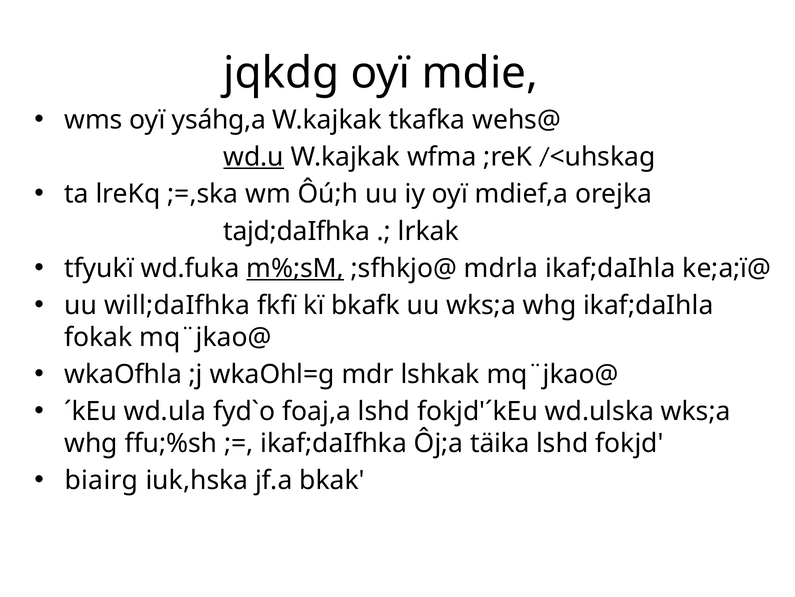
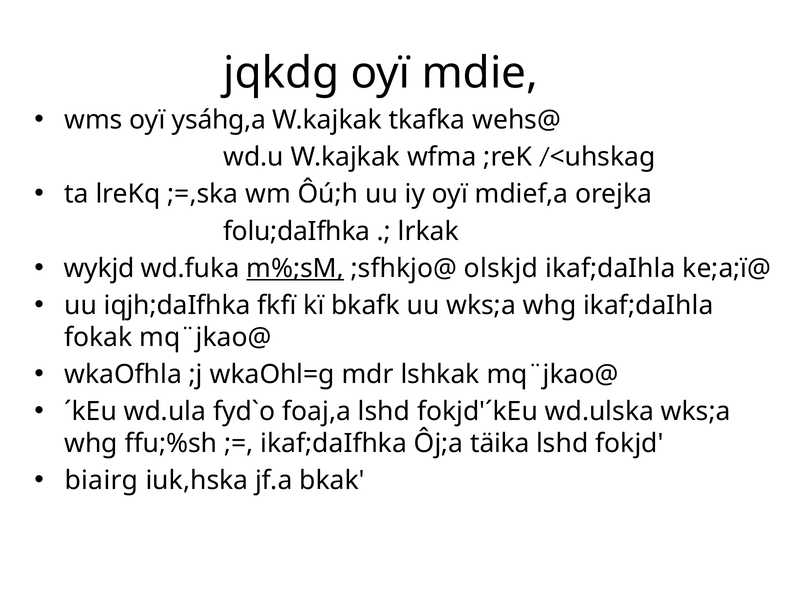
wd.u underline: present -> none (254, 157)
tajd;daIfhka: tajd;daIfhka -> folu;daIfhka (297, 231)
tfyukï: tfyukï -> wykjd (99, 268)
mdrla: mdrla -> olskjd (501, 268)
will;daIfhka: will;daIfhka -> iqjh;daIfhka (177, 305)
